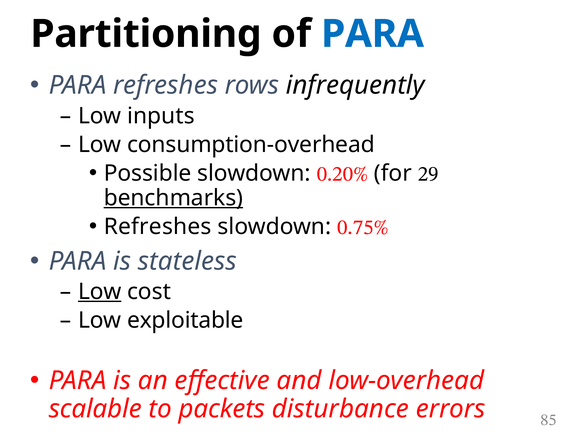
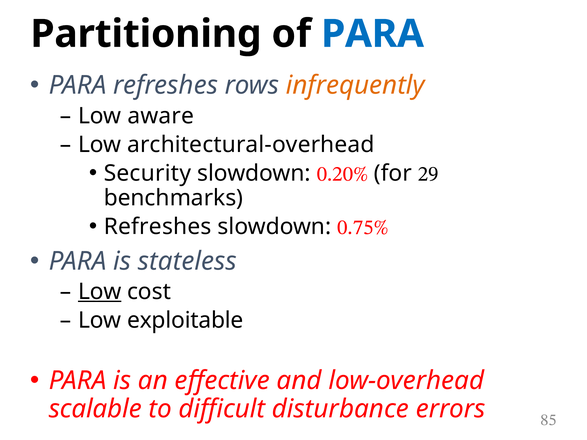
infrequently colour: black -> orange (355, 85)
inputs: inputs -> aware (161, 116)
consumption-overhead: consumption-overhead -> architectural-overhead (251, 145)
Possible: Possible -> Security (147, 173)
benchmarks underline: present -> none (173, 198)
packets: packets -> difficult (222, 409)
